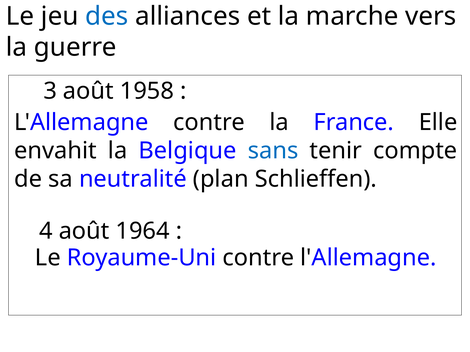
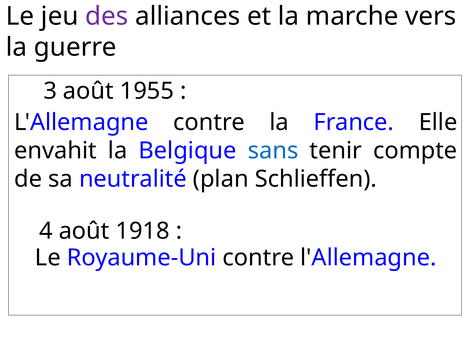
des colour: blue -> purple (107, 16)
1958: 1958 -> 1955 (147, 91)
1964: 1964 -> 1918 (143, 231)
